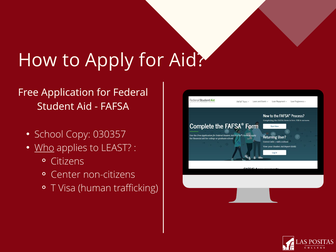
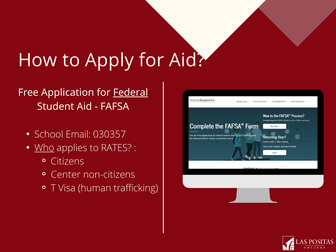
Federal underline: none -> present (131, 93)
Copy: Copy -> Email (78, 134)
LEAST: LEAST -> RATES (116, 148)
